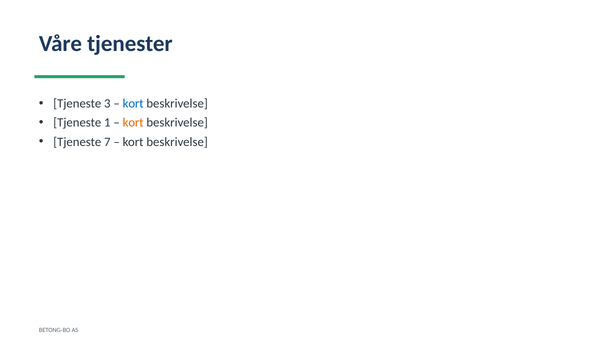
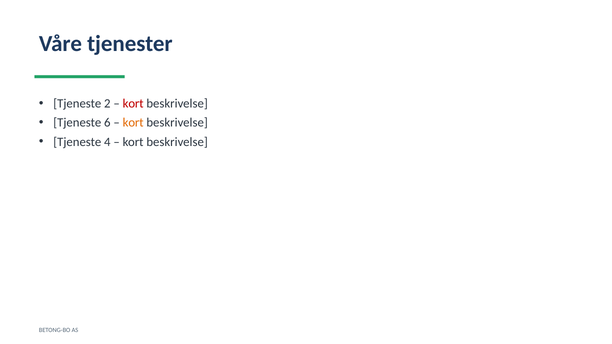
3: 3 -> 2 (107, 104)
kort colour: blue -> red (133, 104)
1: 1 -> 6 (107, 123)
7: 7 -> 4 (107, 142)
